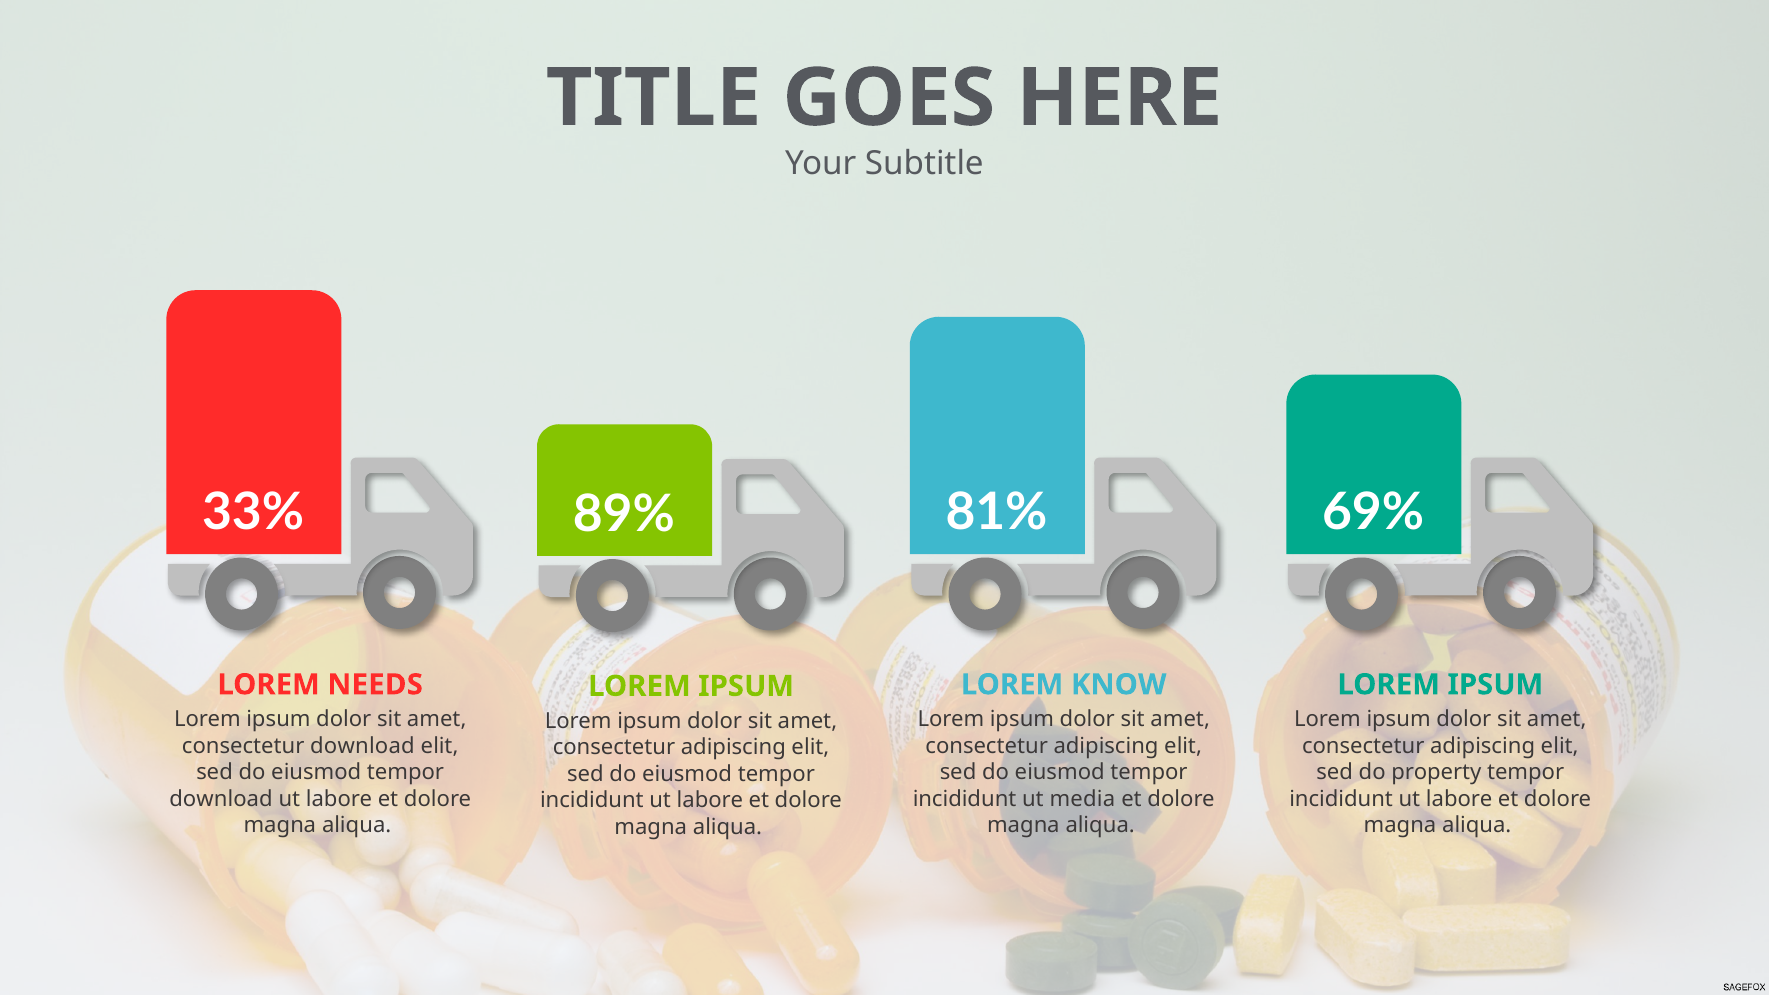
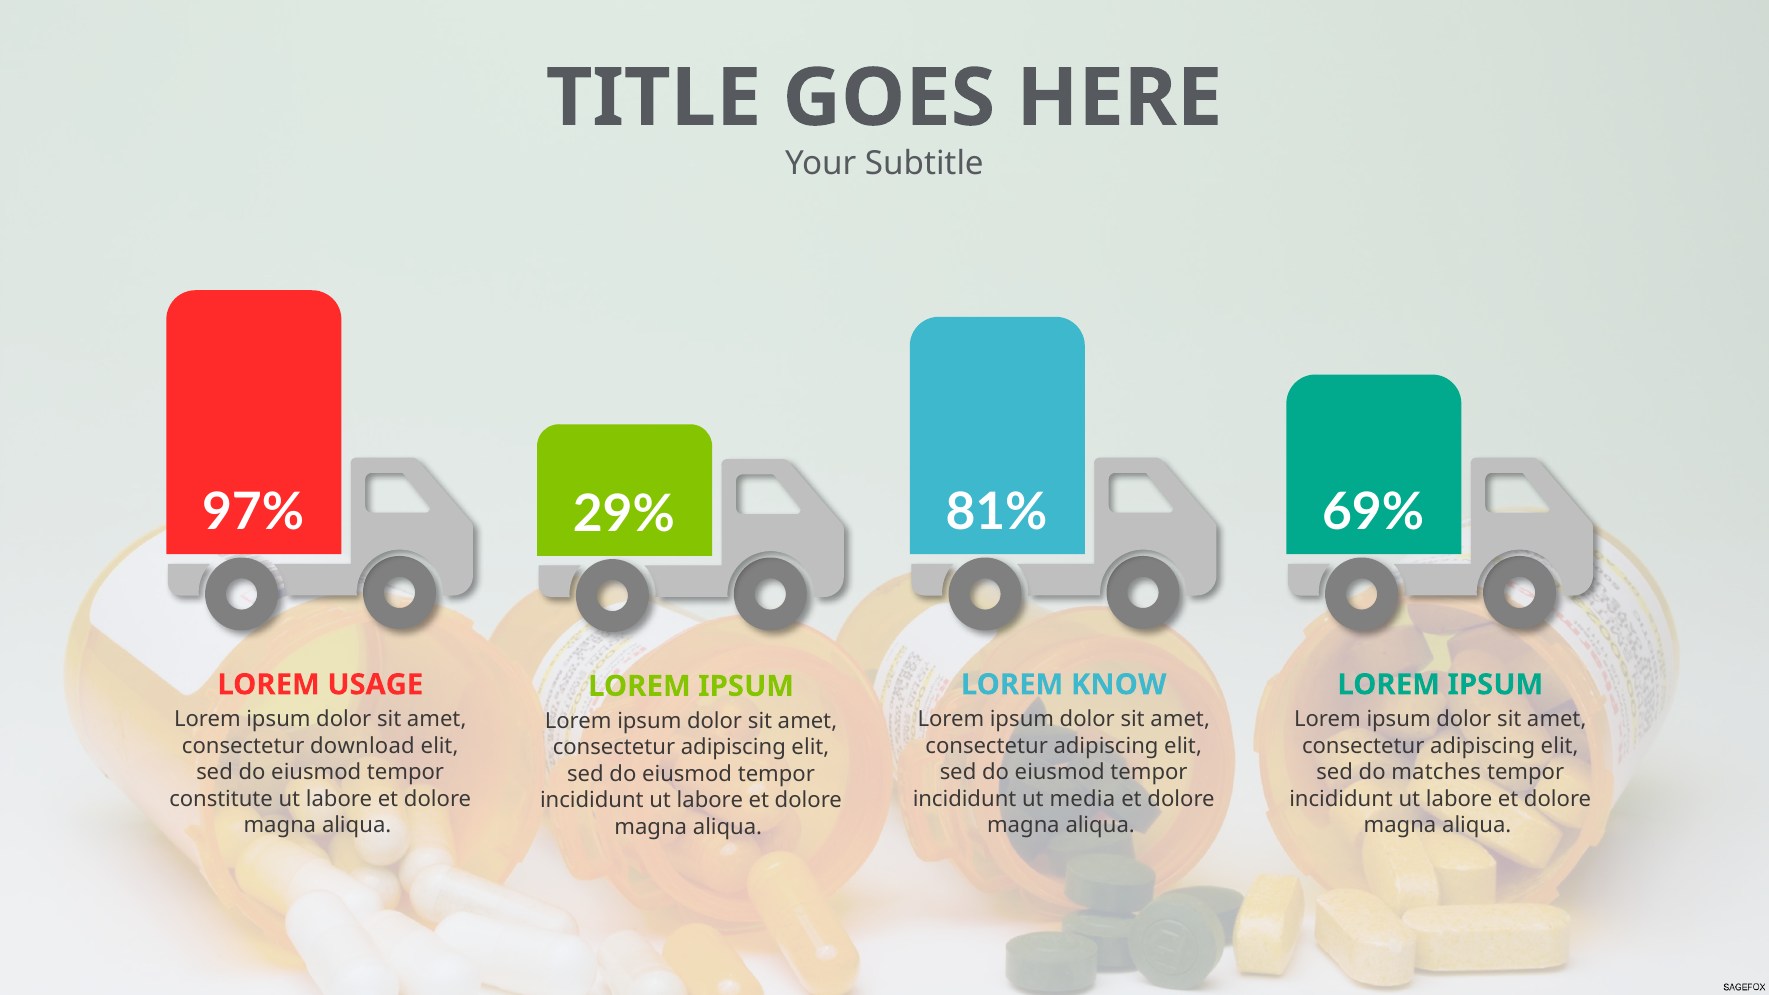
33%: 33% -> 97% (253, 513)
89%: 89% -> 29% (624, 515)
NEEDS: NEEDS -> USAGE (375, 685)
property: property -> matches (1436, 773)
download: download -> constitute (221, 799)
